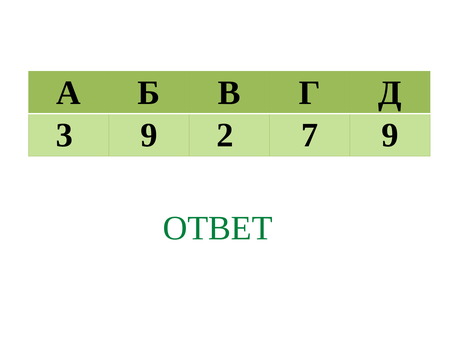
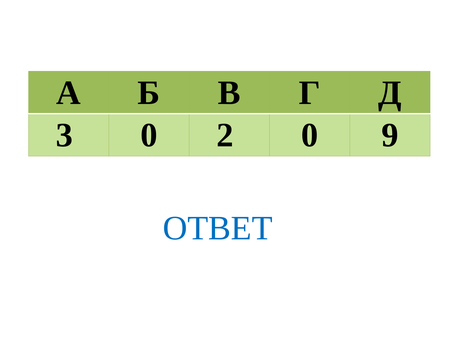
3 9: 9 -> 0 (149, 135)
2 7: 7 -> 0 (310, 135)
ОТВЕТ colour: green -> blue (218, 228)
